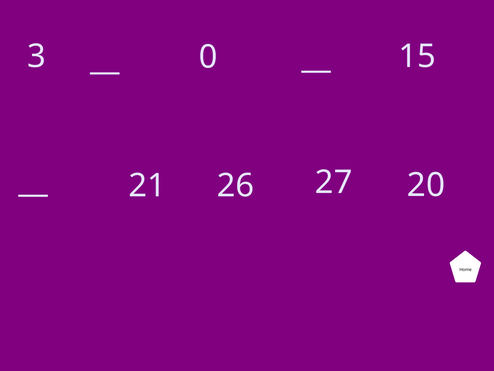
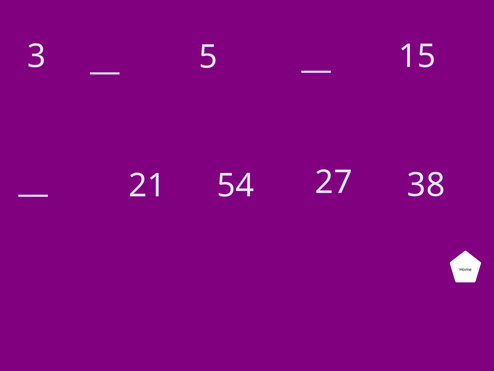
0: 0 -> 5 (208, 57)
26: 26 -> 54 (236, 185)
20: 20 -> 38 (426, 185)
